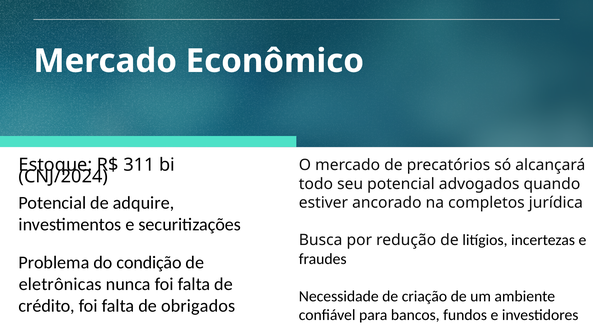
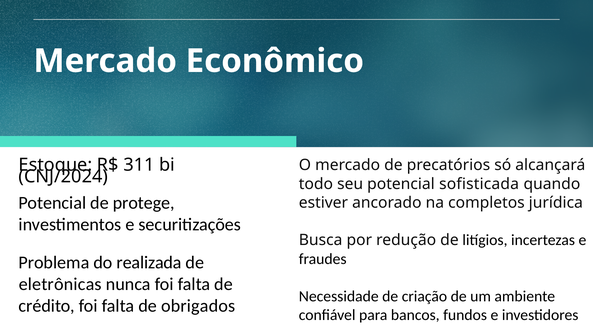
advogados: advogados -> sofisticada (479, 184)
adquire: adquire -> protege (144, 203)
condição: condição -> realizada (149, 263)
